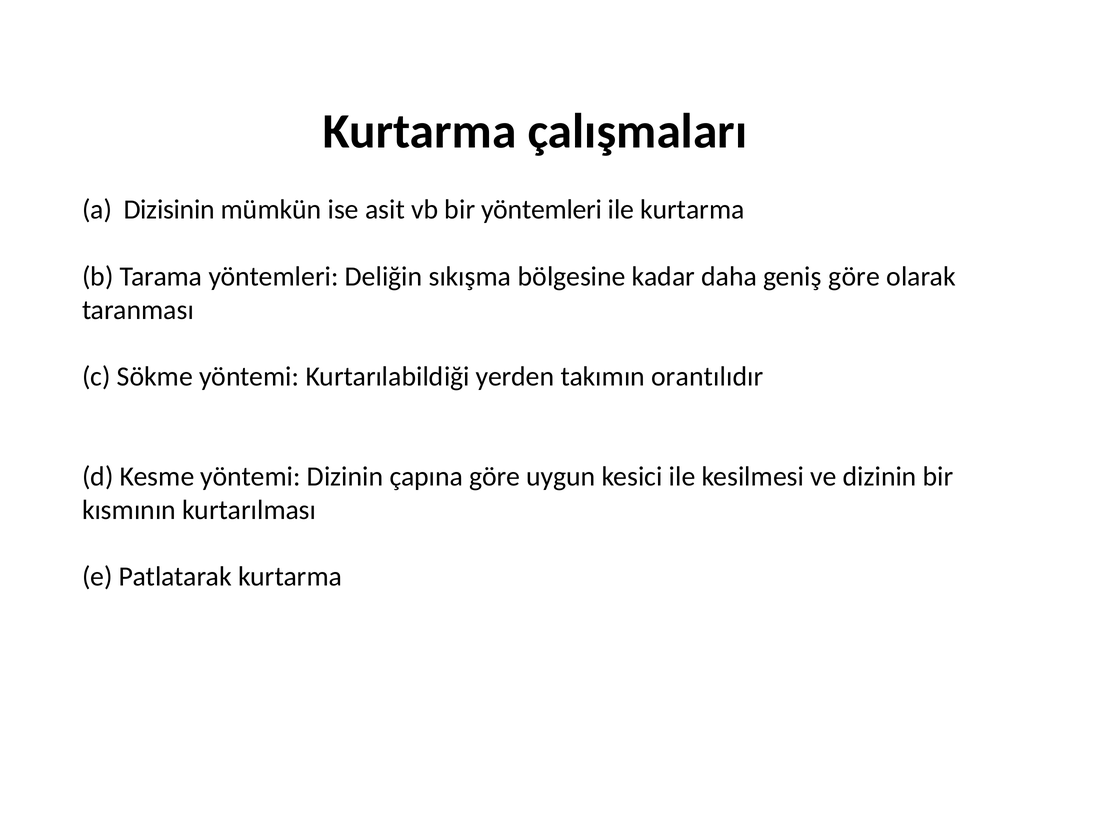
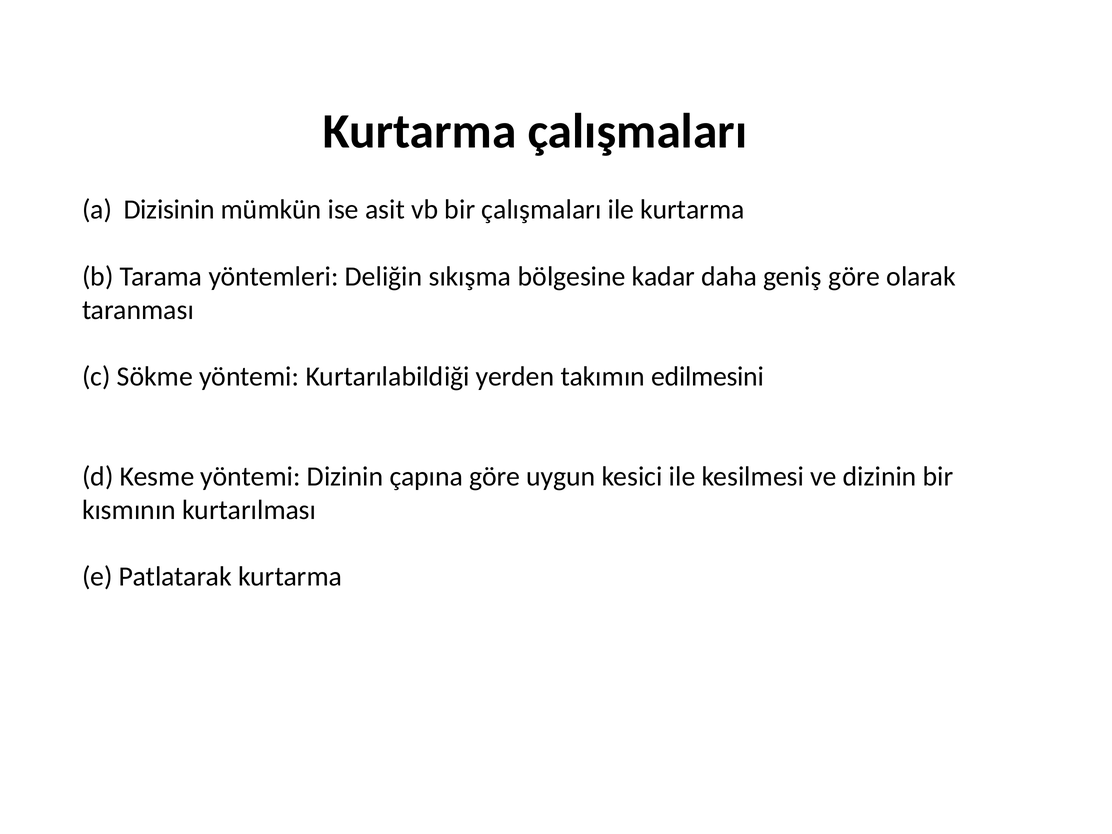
bir yöntemleri: yöntemleri -> çalışmaları (541, 210)
orantılıdır: orantılıdır -> edilmesini (708, 377)
